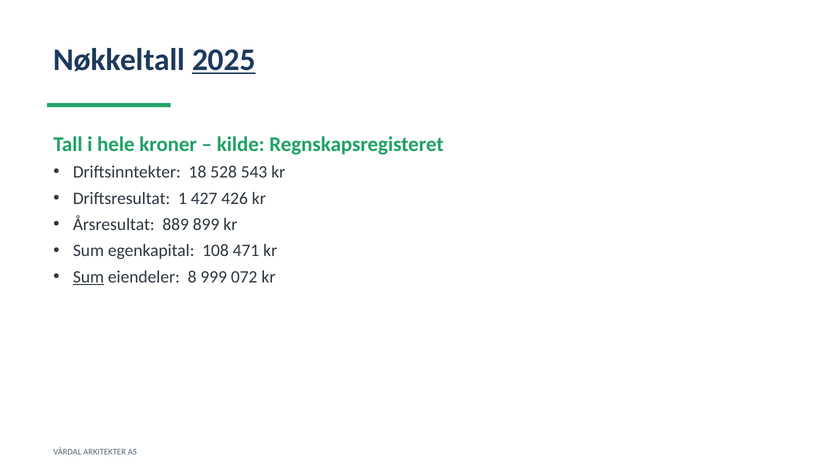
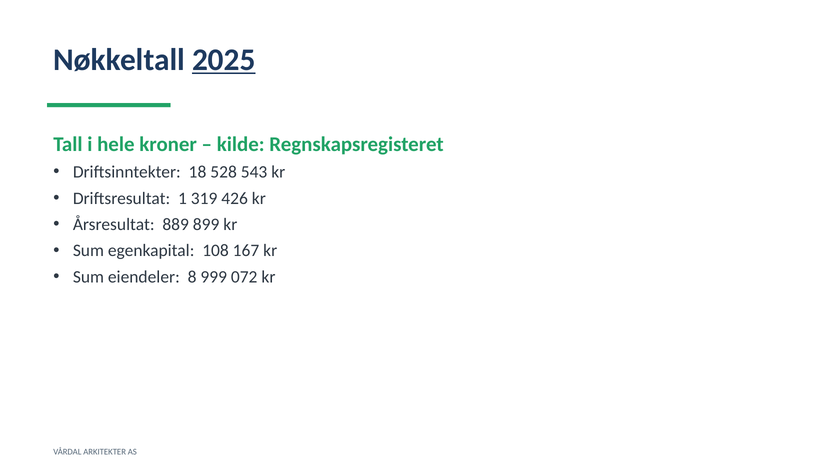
427: 427 -> 319 (204, 198)
471: 471 -> 167 (246, 251)
Sum underline: present -> none (88, 277)
